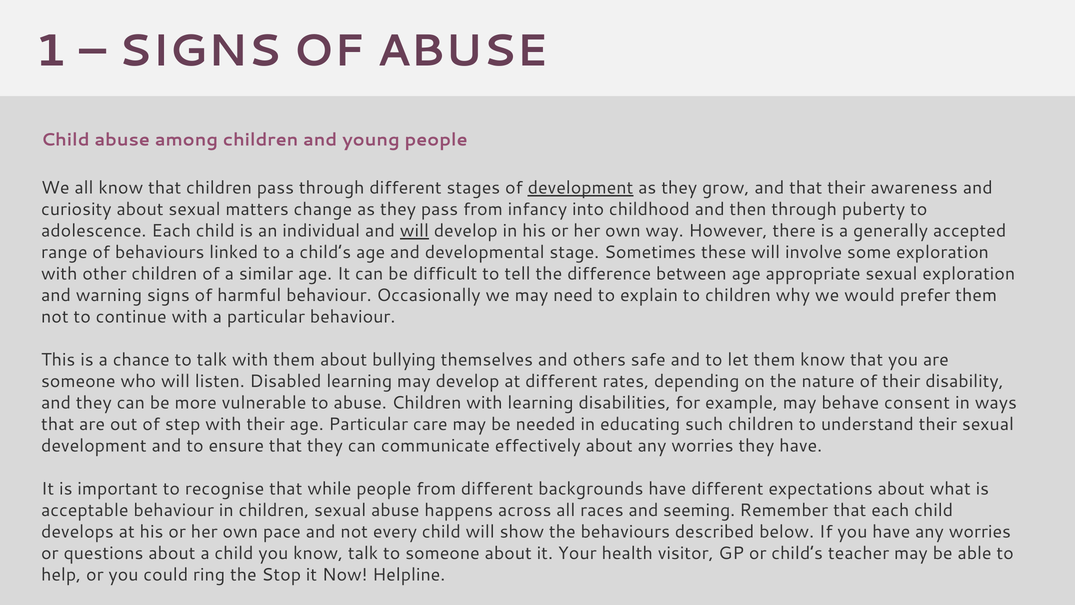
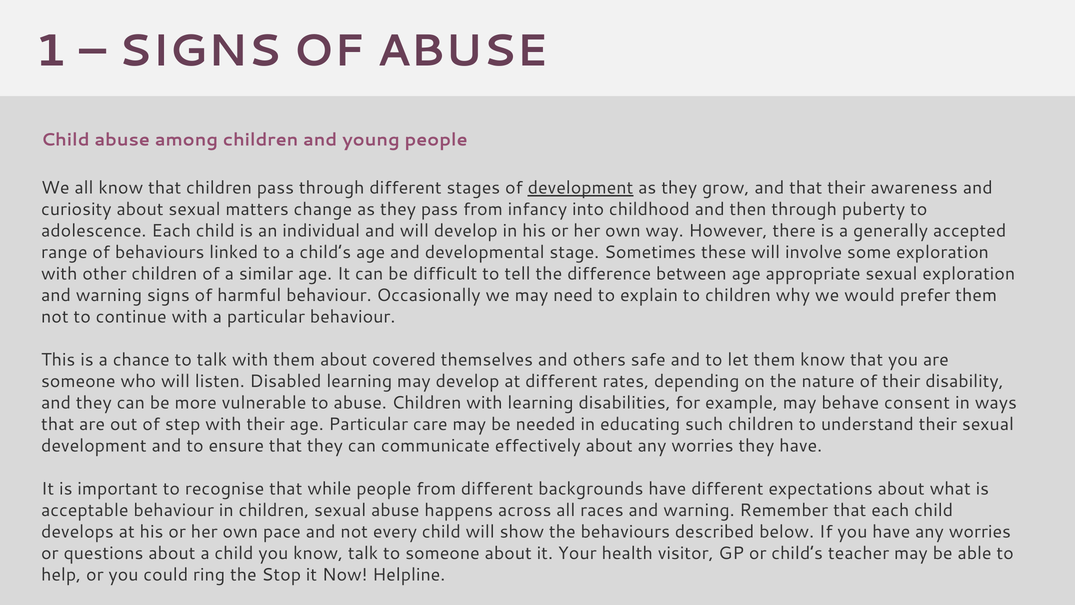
will underline: present -> none (414, 231)
bullying: bullying -> covered (404, 360)
races and seeming: seeming -> warning (699, 510)
